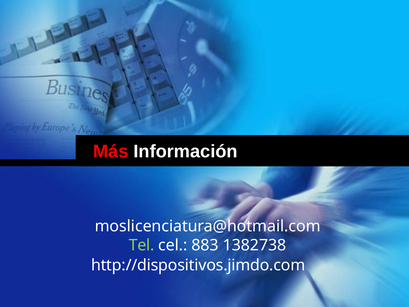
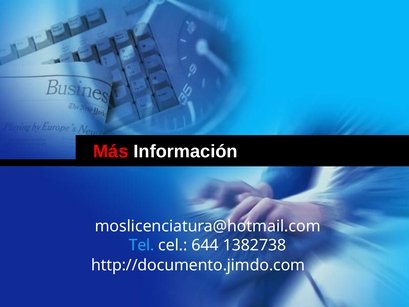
Tel colour: light green -> light blue (142, 245)
883: 883 -> 644 (205, 245)
http://dispositivos.jimdo.com: http://dispositivos.jimdo.com -> http://documento.jimdo.com (198, 265)
